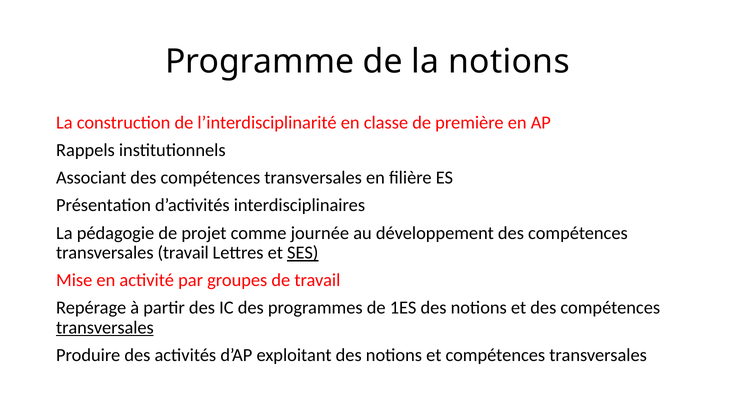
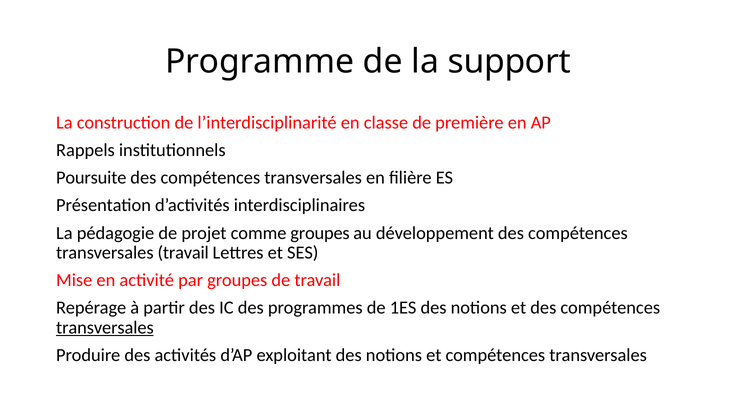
la notions: notions -> support (509, 62)
Associant: Associant -> Poursuite (91, 178)
comme journée: journée -> groupes (320, 233)
SES underline: present -> none (303, 253)
